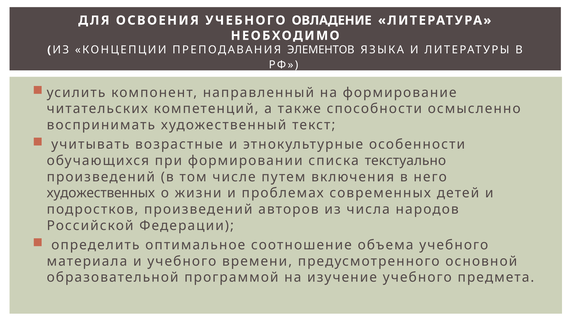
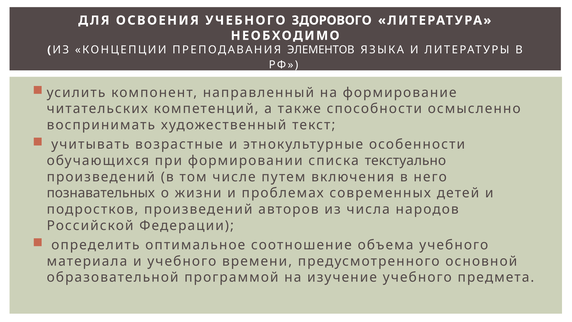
ОВЛАДЕНИЕ: ОВЛАДЕНИЕ -> ЗДОРОВОГО (332, 20)
художественных: художественных -> познавательных (101, 193)
